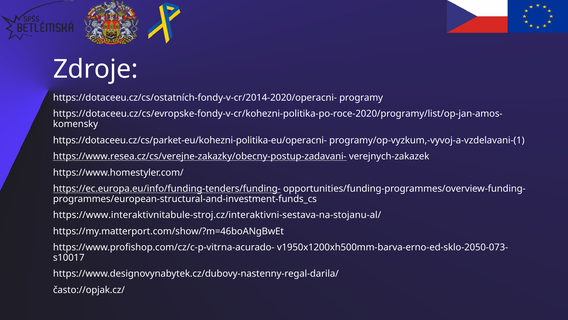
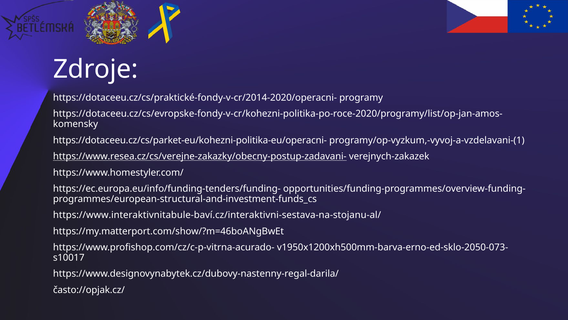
https://dotaceeu.cz/cs/ostatních-fondy-v-cr/2014-2020/operacni-: https://dotaceeu.cz/cs/ostatních-fondy-v-cr/2014-2020/operacni- -> https://dotaceeu.cz/cs/praktické-fondy-v-cr/2014-2020/operacni- (195, 98)
https://ec.europa.eu/info/funding-tenders/funding- underline: present -> none (167, 188)
https://www.interaktivnitabule-stroj.cz/interaktivni-sestava-na-stojanu-al/: https://www.interaktivnitabule-stroj.cz/interaktivni-sestava-na-stojanu-al/ -> https://www.interaktivnitabule-baví.cz/interaktivni-sestava-na-stojanu-al/ (217, 215)
